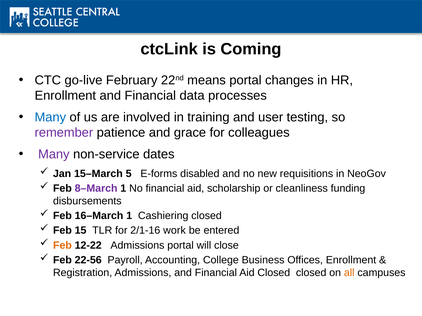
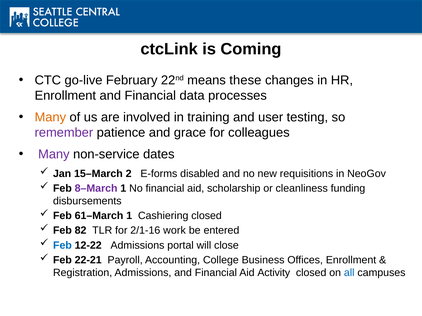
means portal: portal -> these (245, 80)
Many colour: blue -> orange (50, 117)
5: 5 -> 2 (129, 174)
16–March: 16–March -> 61–March (99, 216)
15: 15 -> 82 (81, 231)
Feb colour: orange -> blue (62, 246)
22-56: 22-56 -> 22-21 (88, 260)
Aid Closed: Closed -> Activity (274, 273)
all colour: orange -> blue (349, 273)
